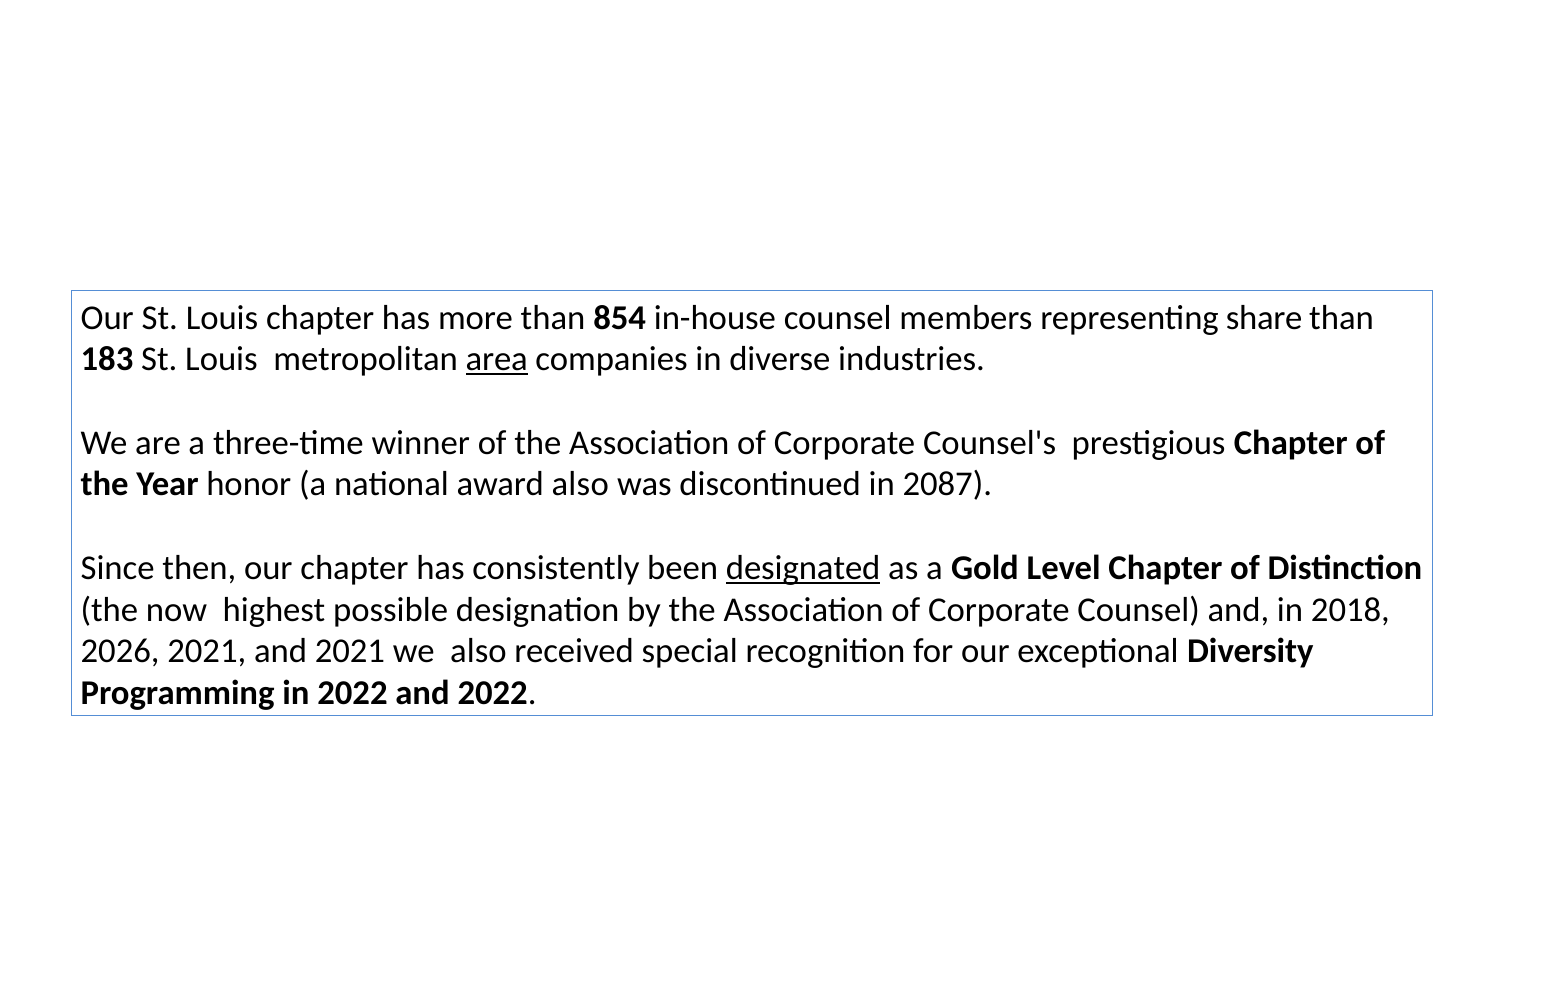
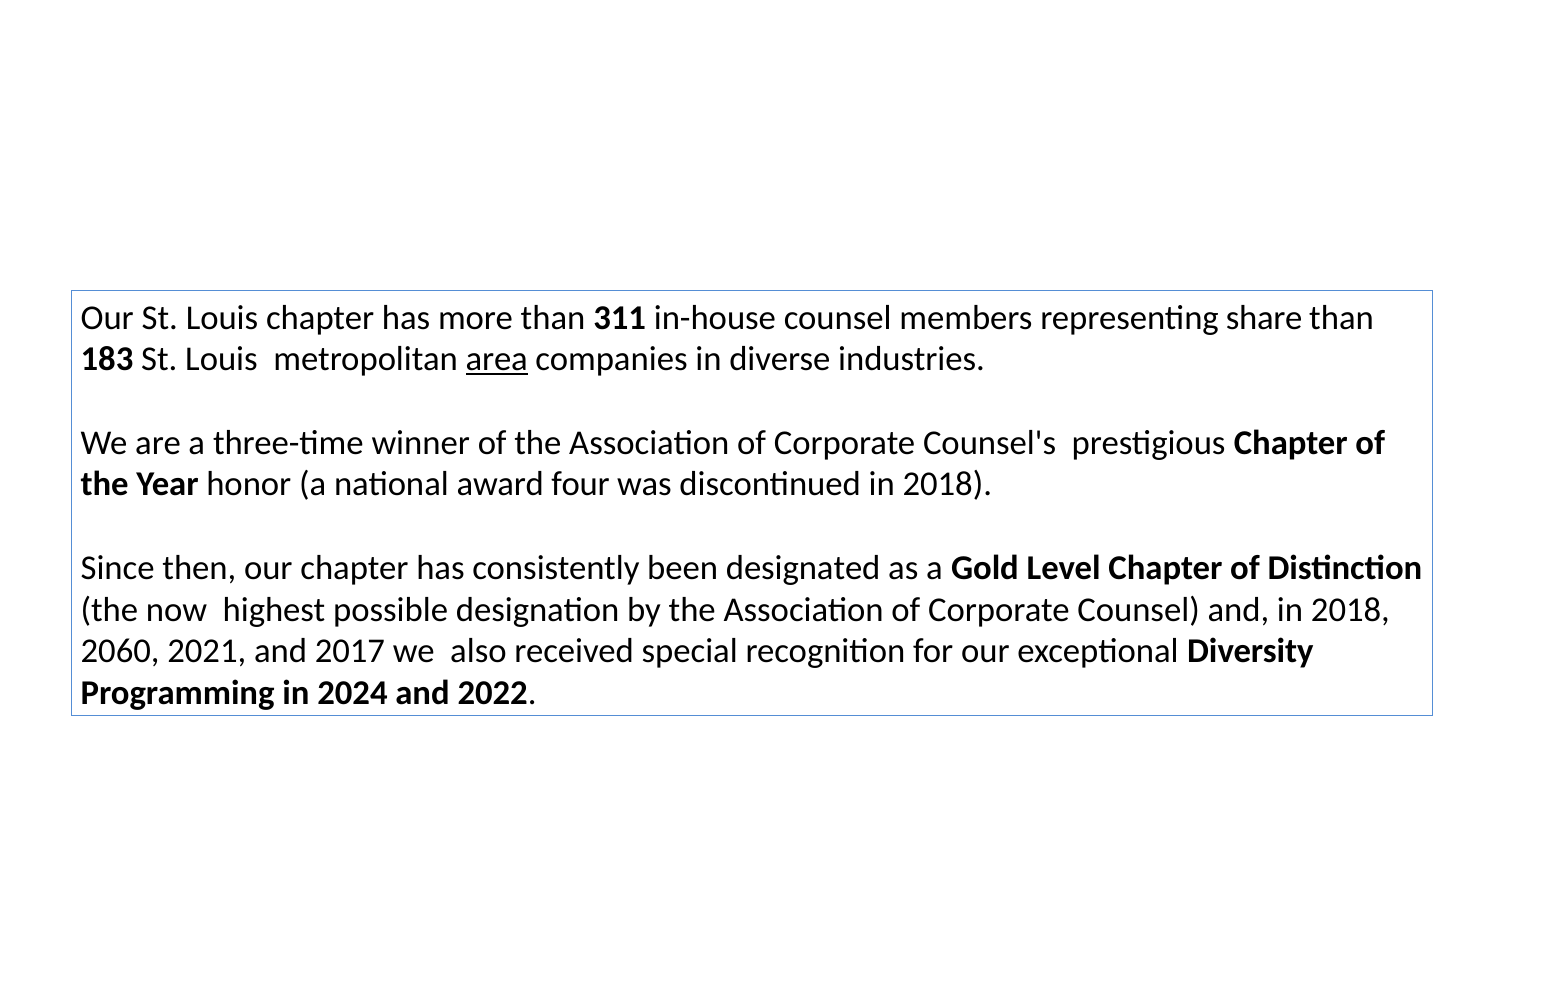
854: 854 -> 311 (620, 318)
award also: also -> four (581, 484)
discontinued in 2087: 2087 -> 2018 (947, 484)
designated underline: present -> none (803, 568)
2026: 2026 -> 2060 (120, 651)
and 2021: 2021 -> 2017 (350, 651)
in 2022: 2022 -> 2024 (352, 693)
